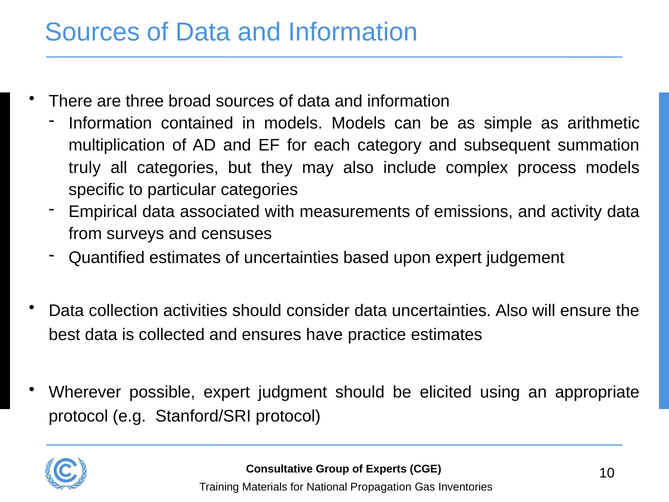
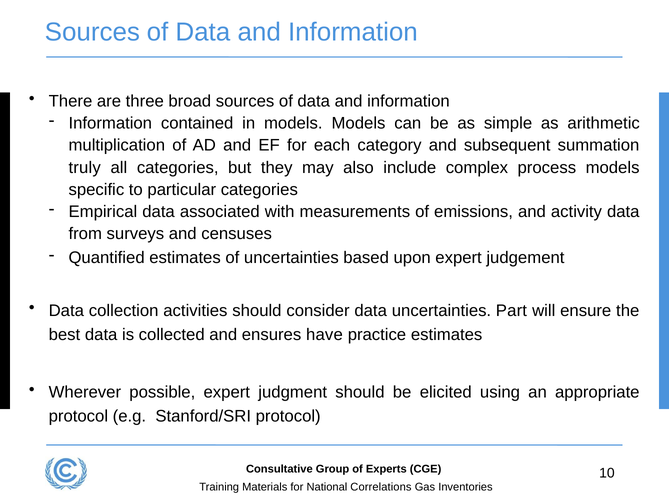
uncertainties Also: Also -> Part (511, 311)
Propagation: Propagation -> Correlations (381, 487)
